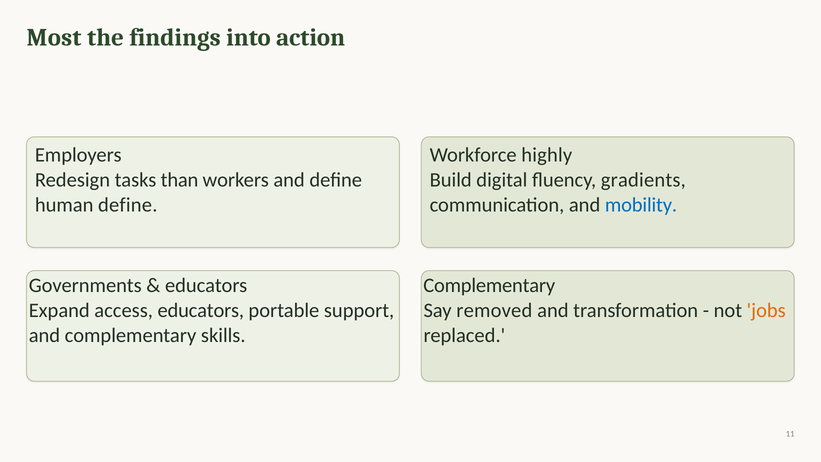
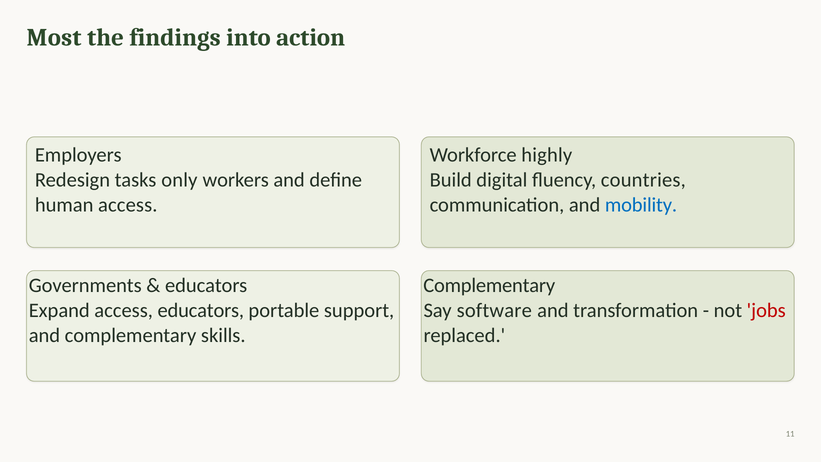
than: than -> only (179, 180)
gradients: gradients -> countries (643, 180)
human define: define -> access (128, 205)
removed: removed -> software (494, 310)
jobs colour: orange -> red (766, 310)
